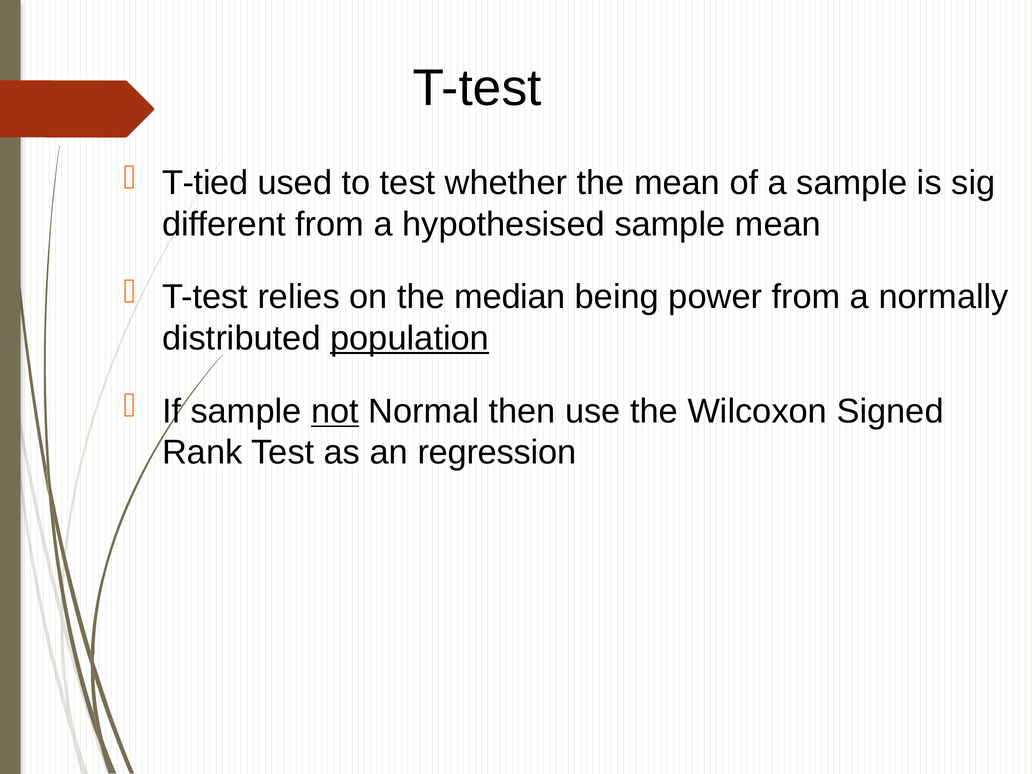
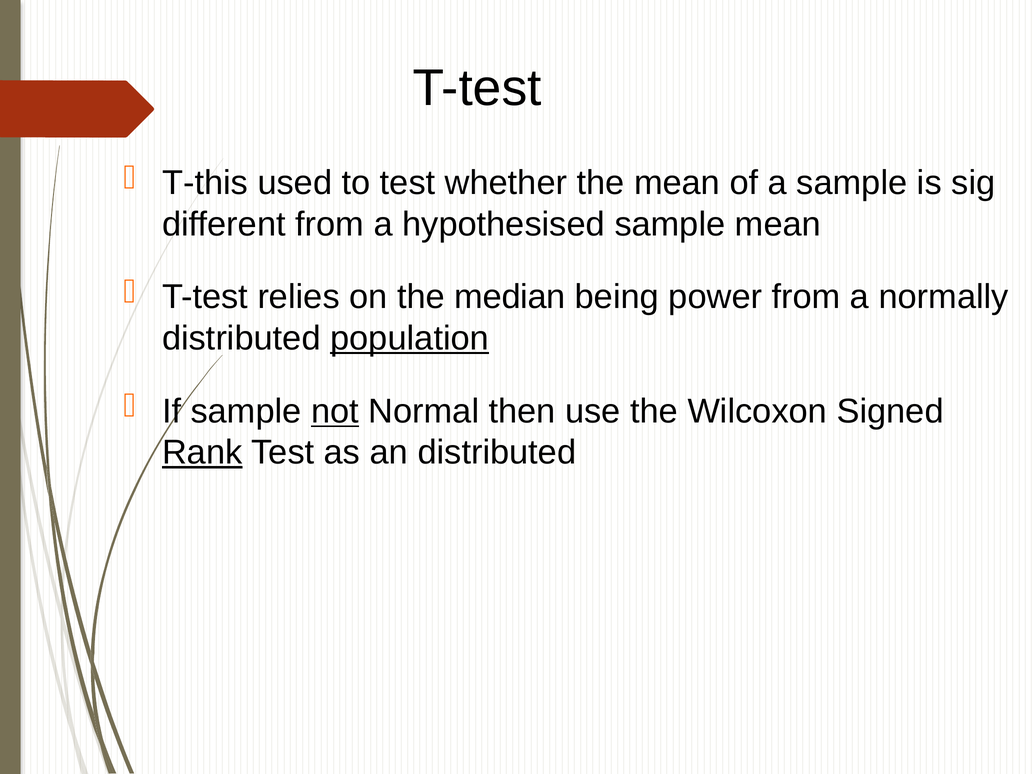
T-tied: T-tied -> T-this (205, 183)
Rank underline: none -> present (202, 452)
an regression: regression -> distributed (497, 452)
